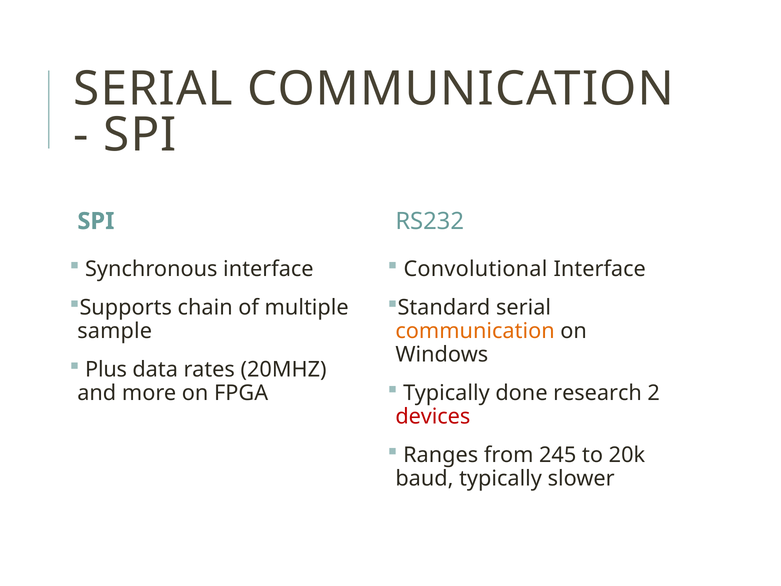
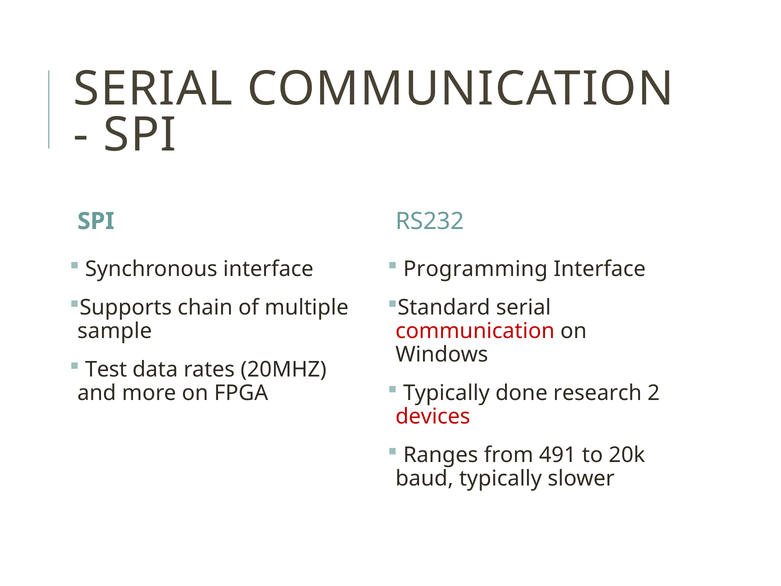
Convolutional: Convolutional -> Programming (475, 269)
communication colour: orange -> red (475, 331)
Plus: Plus -> Test (106, 370)
245: 245 -> 491 (558, 455)
